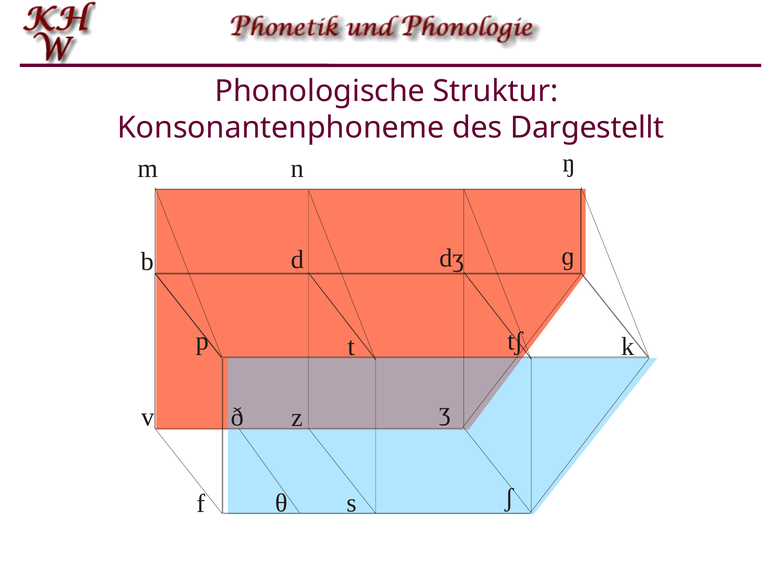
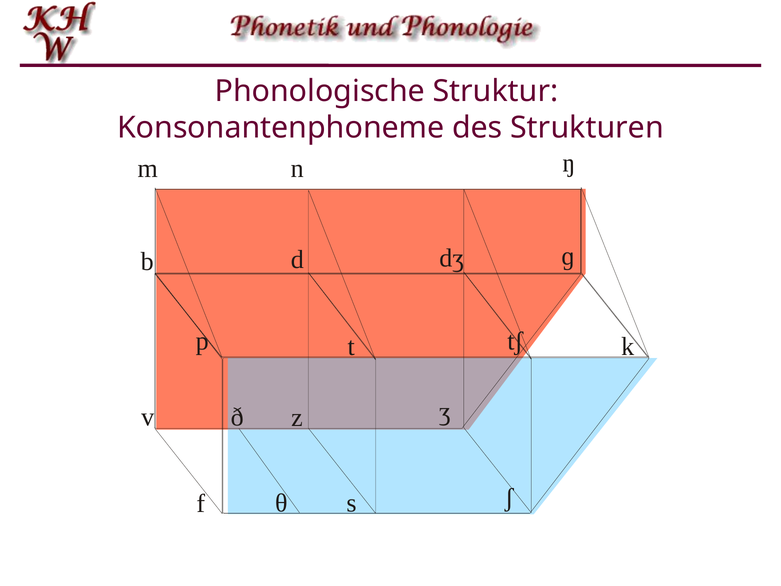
Dargestellt: Dargestellt -> Strukturen (587, 128)
